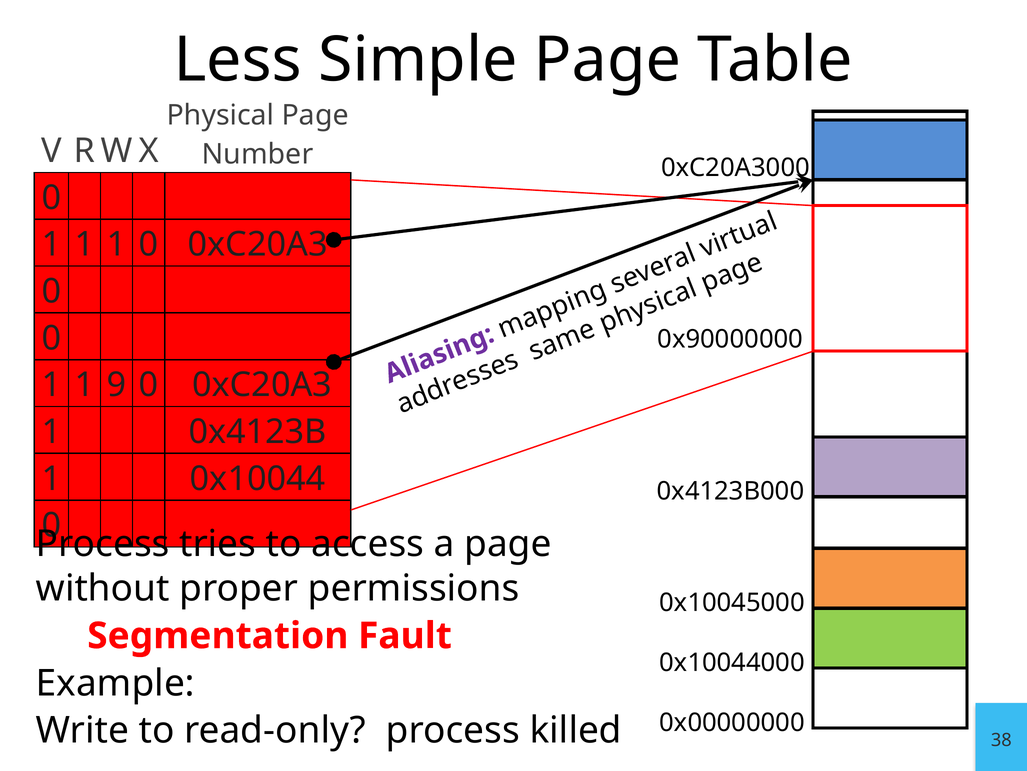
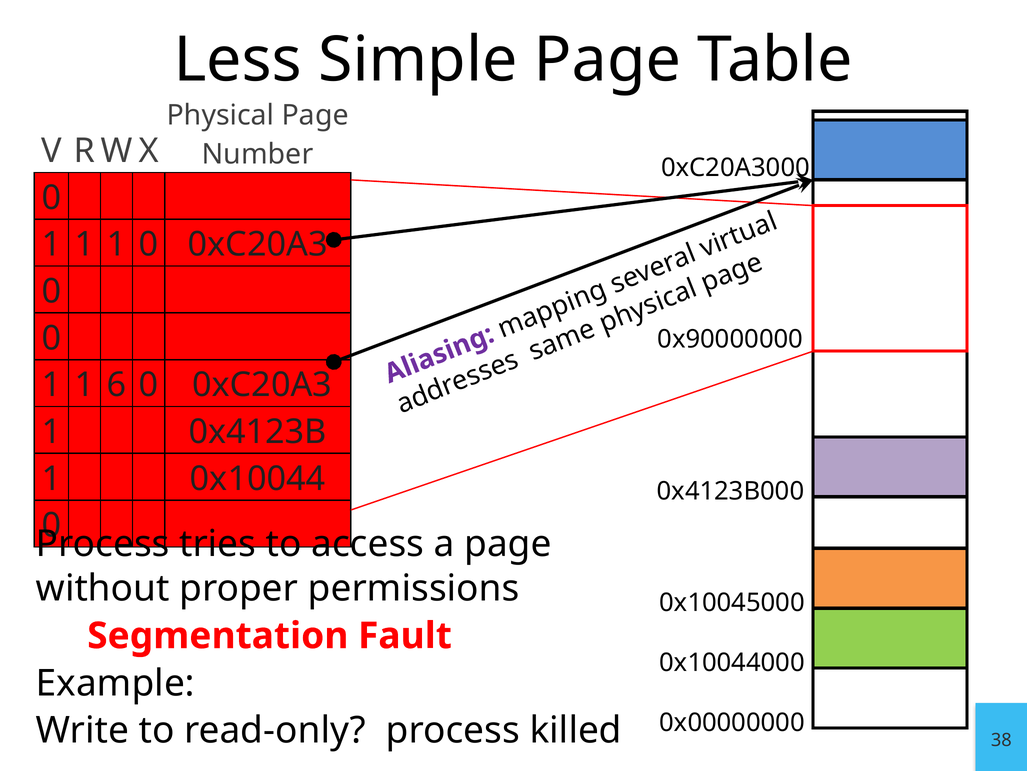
9: 9 -> 6 (117, 385)
